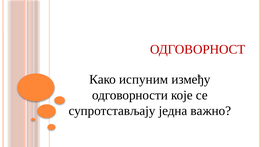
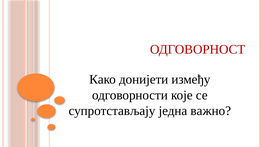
испуним: испуним -> донијети (144, 79)
